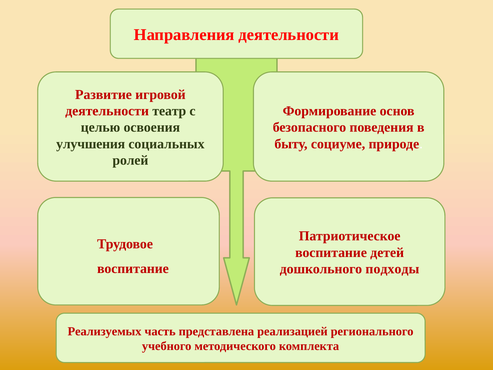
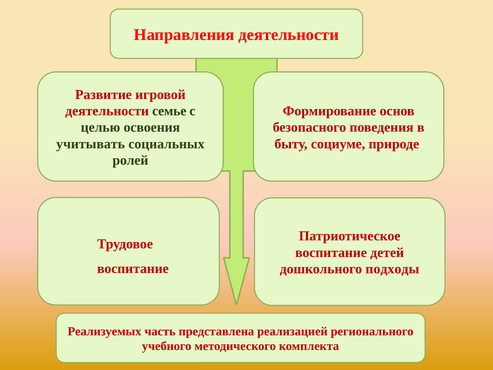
театр: театр -> семье (169, 111)
улучшения: улучшения -> учитывать (91, 144)
